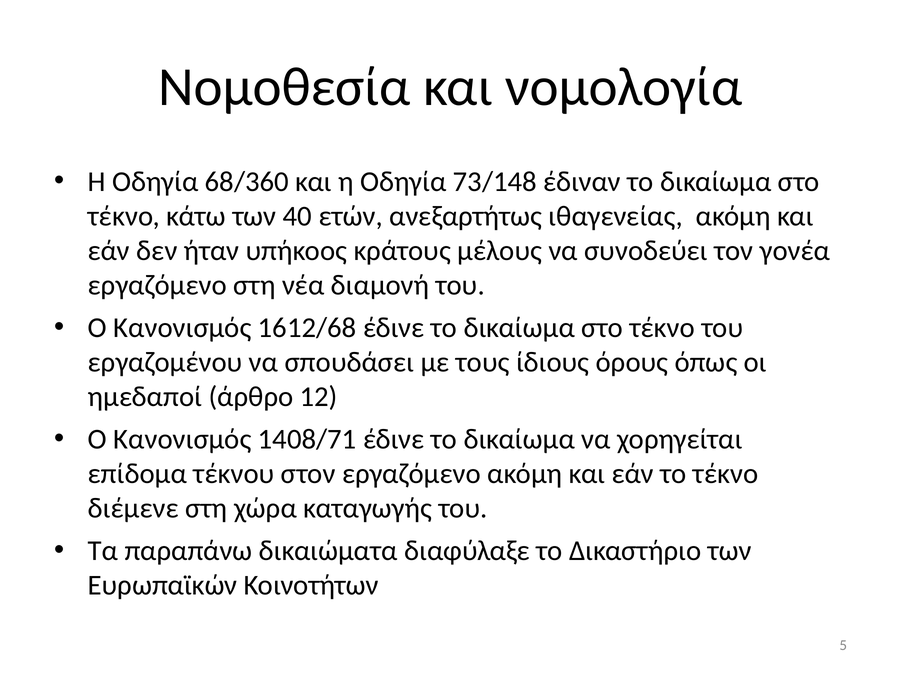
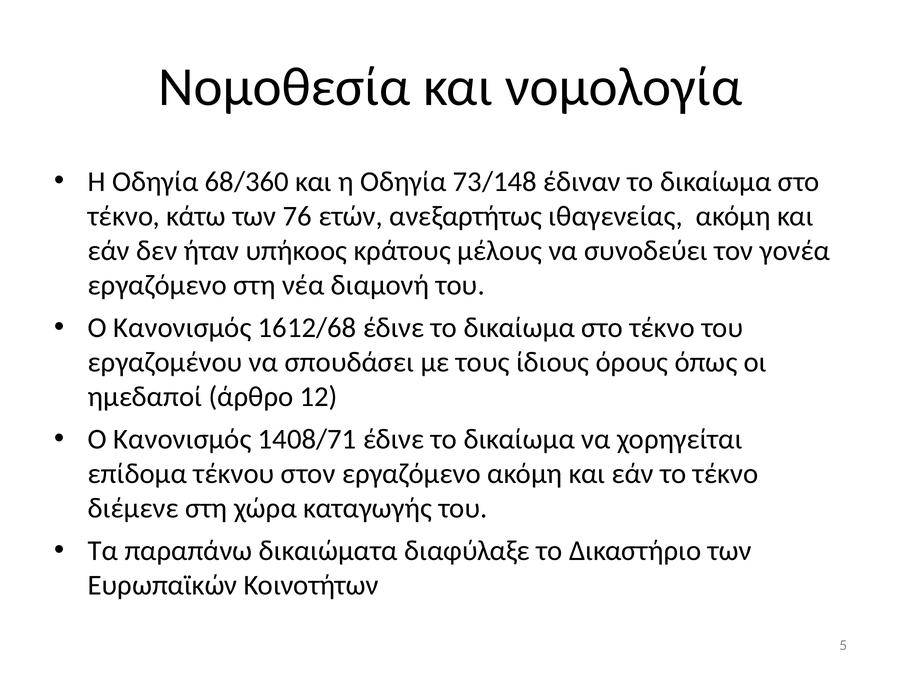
40: 40 -> 76 (297, 216)
